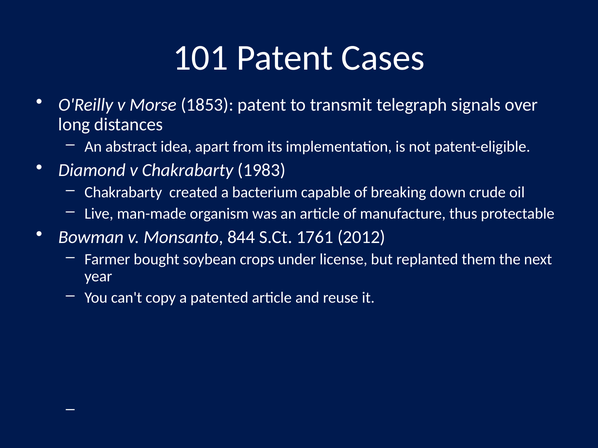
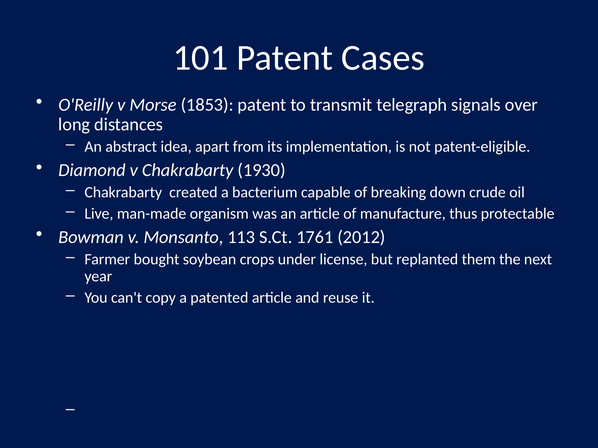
1983: 1983 -> 1930 (262, 170)
844: 844 -> 113 (241, 237)
